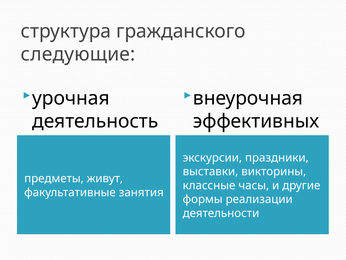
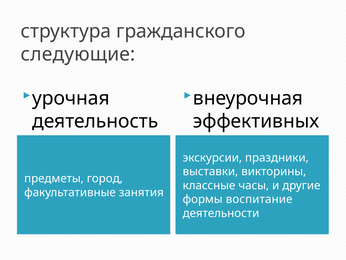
живут: живут -> город (105, 178)
реализации: реализации -> воспитание (259, 199)
